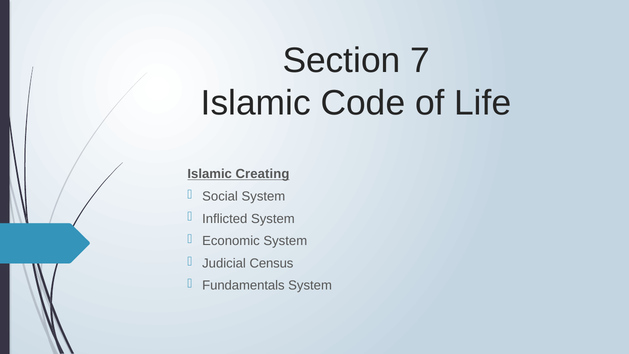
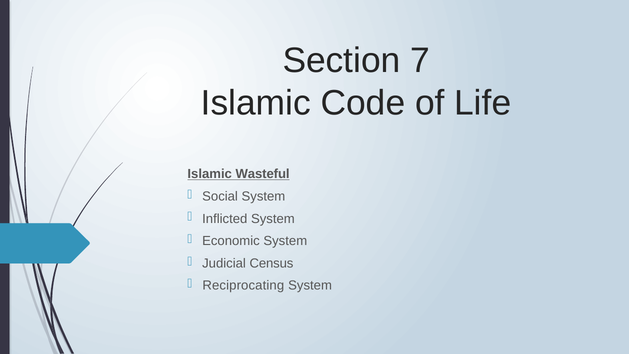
Creating: Creating -> Wasteful (263, 174)
Fundamentals: Fundamentals -> Reciprocating (243, 285)
